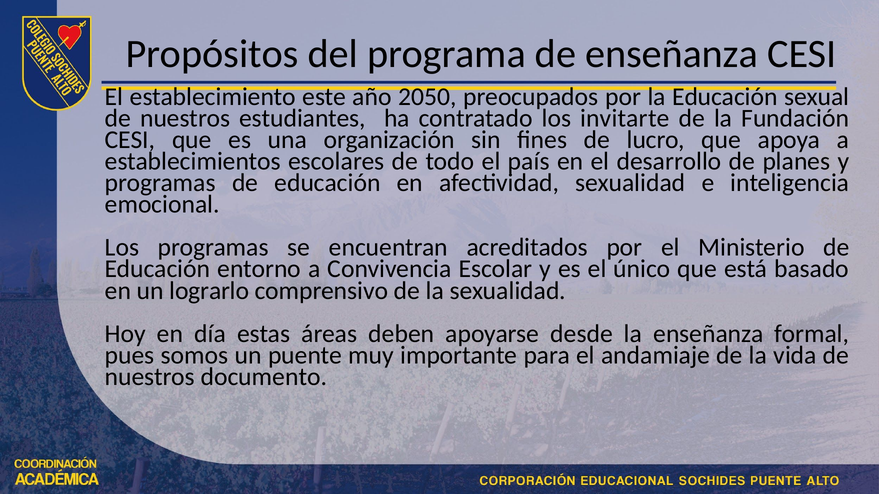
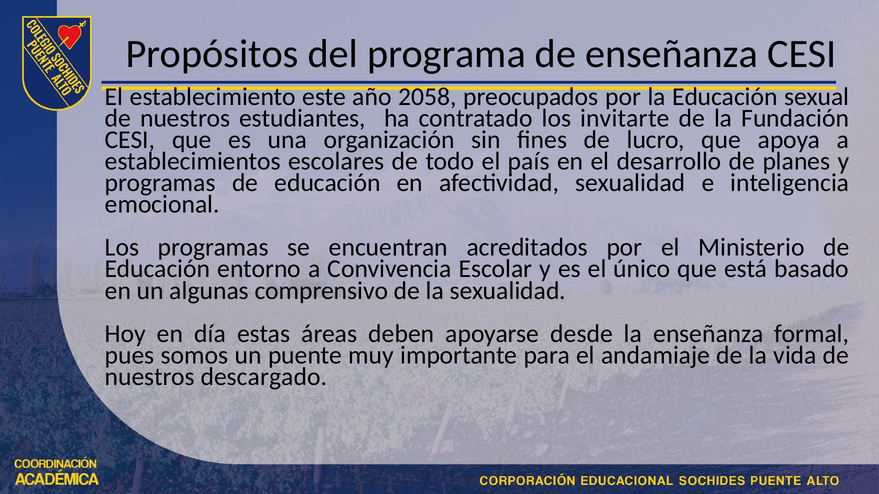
2050: 2050 -> 2058 (427, 97)
lograrlo: lograrlo -> algunas (209, 291)
documento: documento -> descargado (264, 377)
